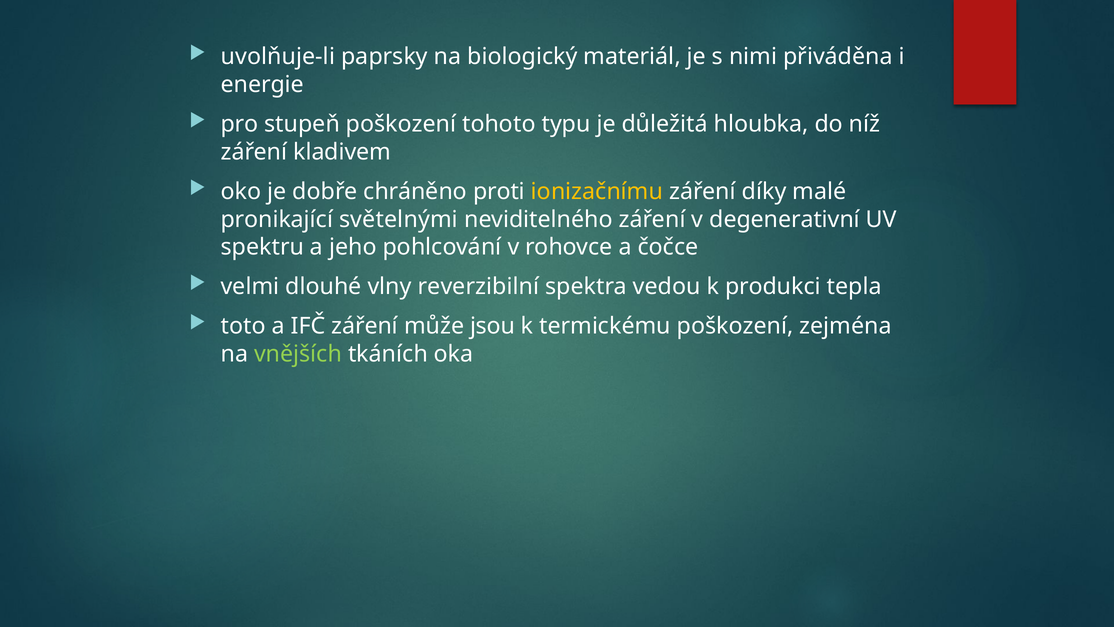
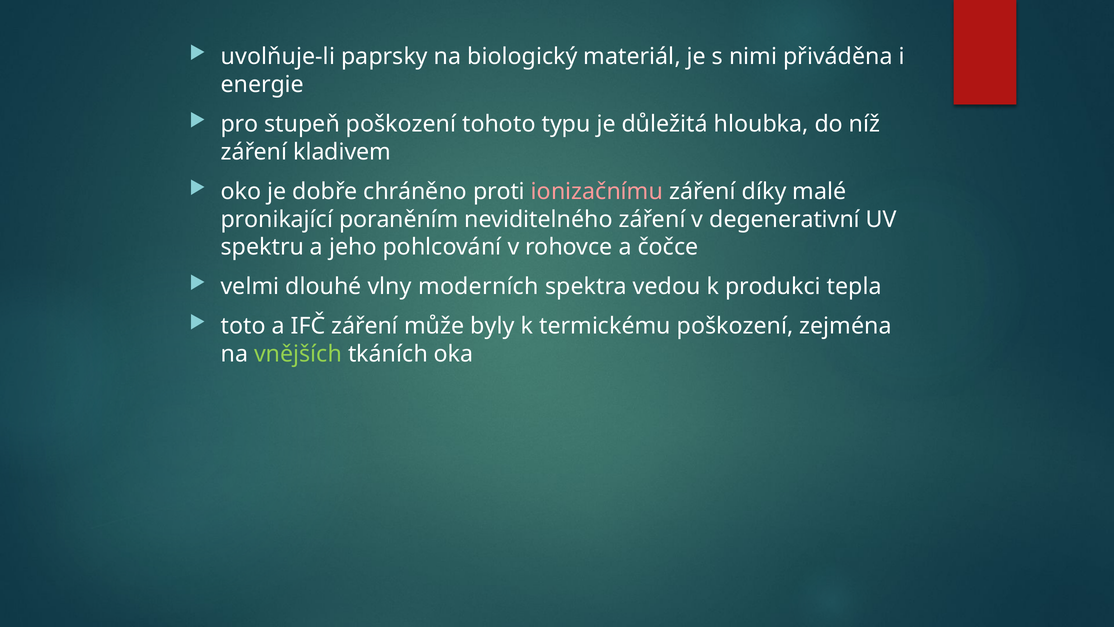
ionizačnímu colour: yellow -> pink (597, 191)
světelnými: světelnými -> poraněním (399, 219)
reverzibilní: reverzibilní -> moderních (478, 287)
jsou: jsou -> byly (492, 326)
